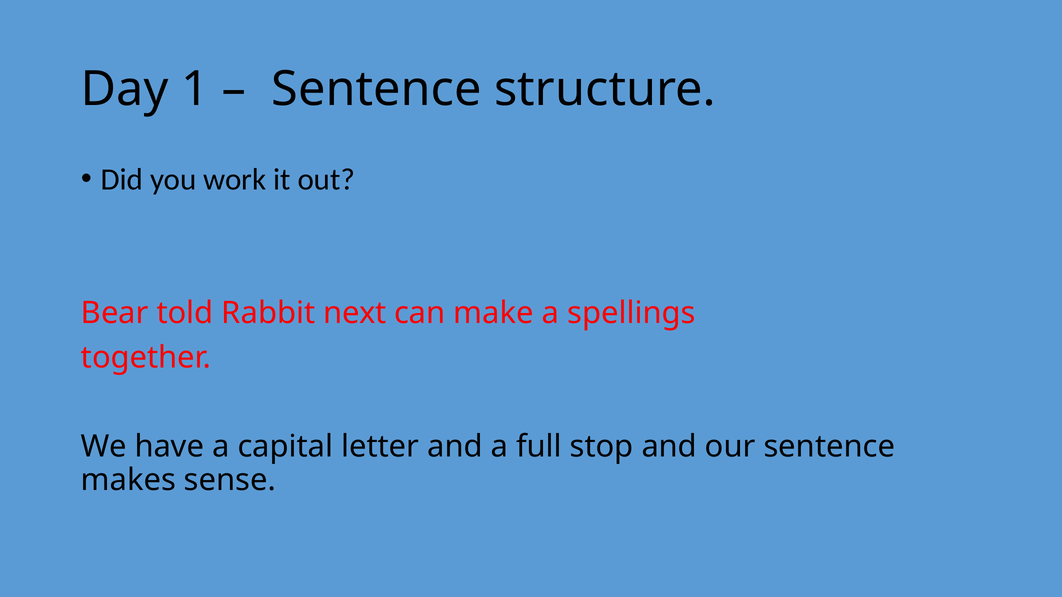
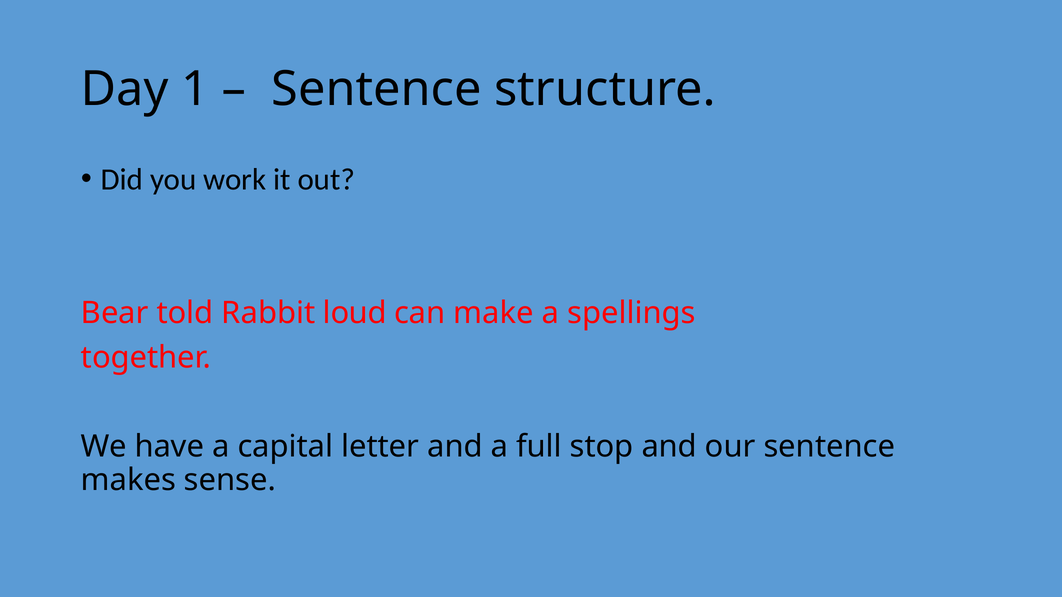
next: next -> loud (355, 313)
